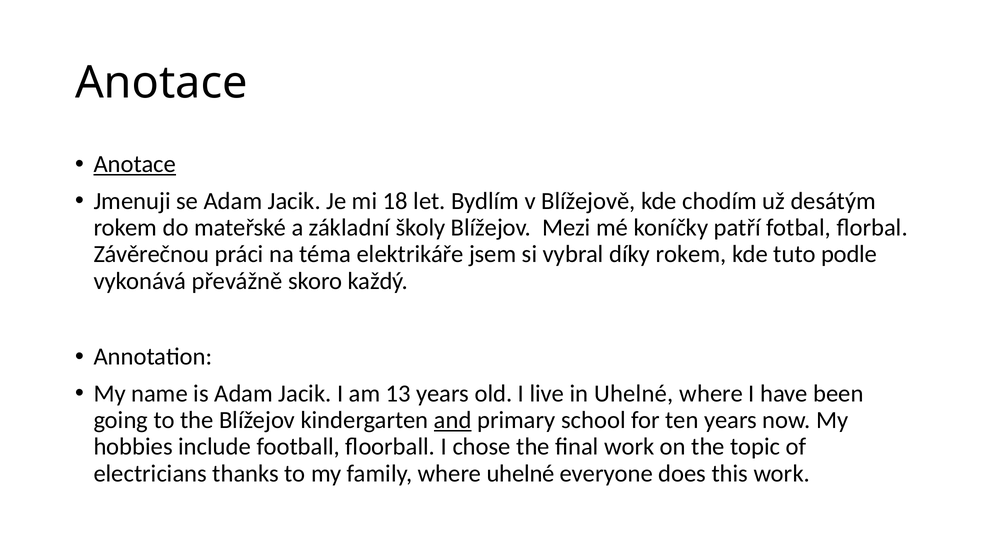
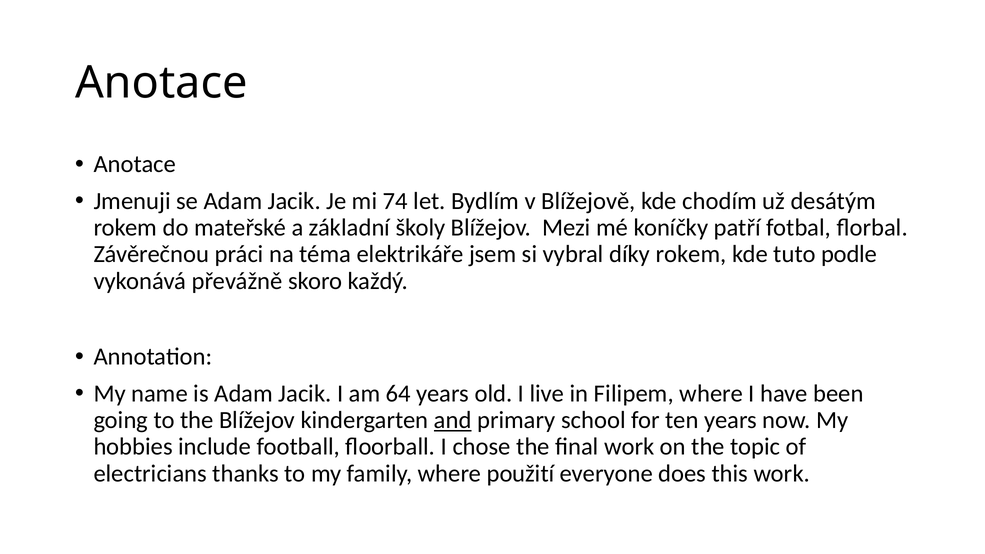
Anotace underline: present -> none (135, 164)
18: 18 -> 74 (395, 201)
13: 13 -> 64 (398, 394)
in Uhelné: Uhelné -> Filipem (634, 394)
where uhelné: uhelné -> použití (521, 473)
